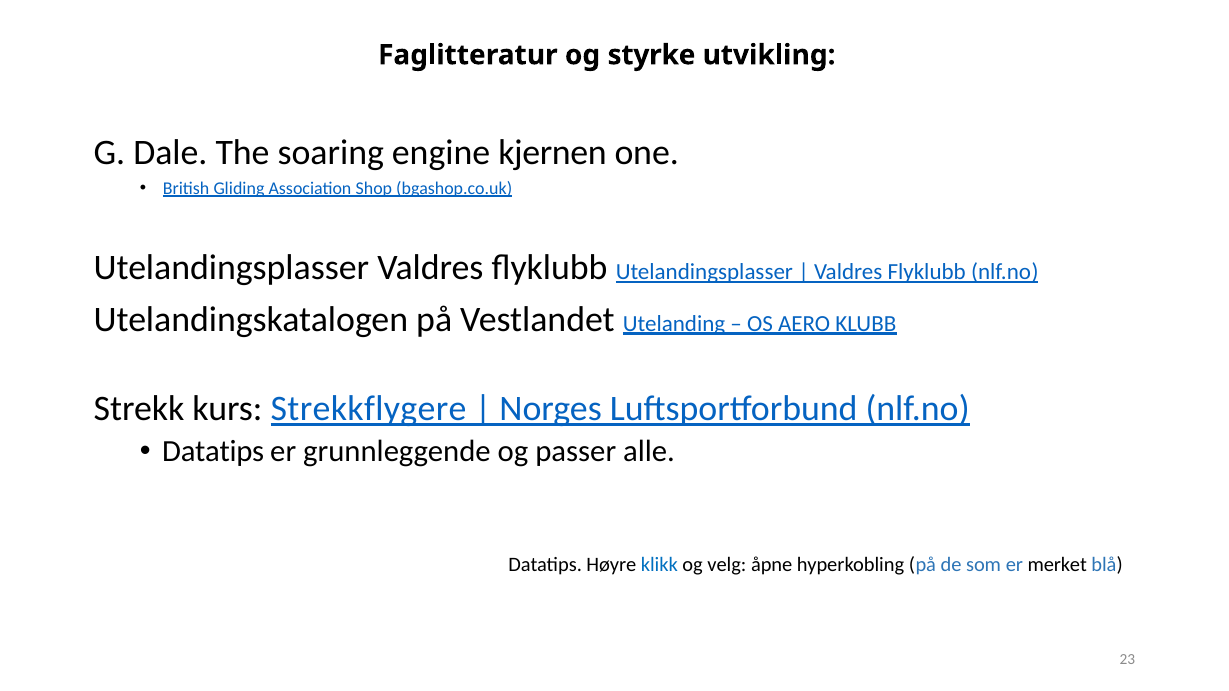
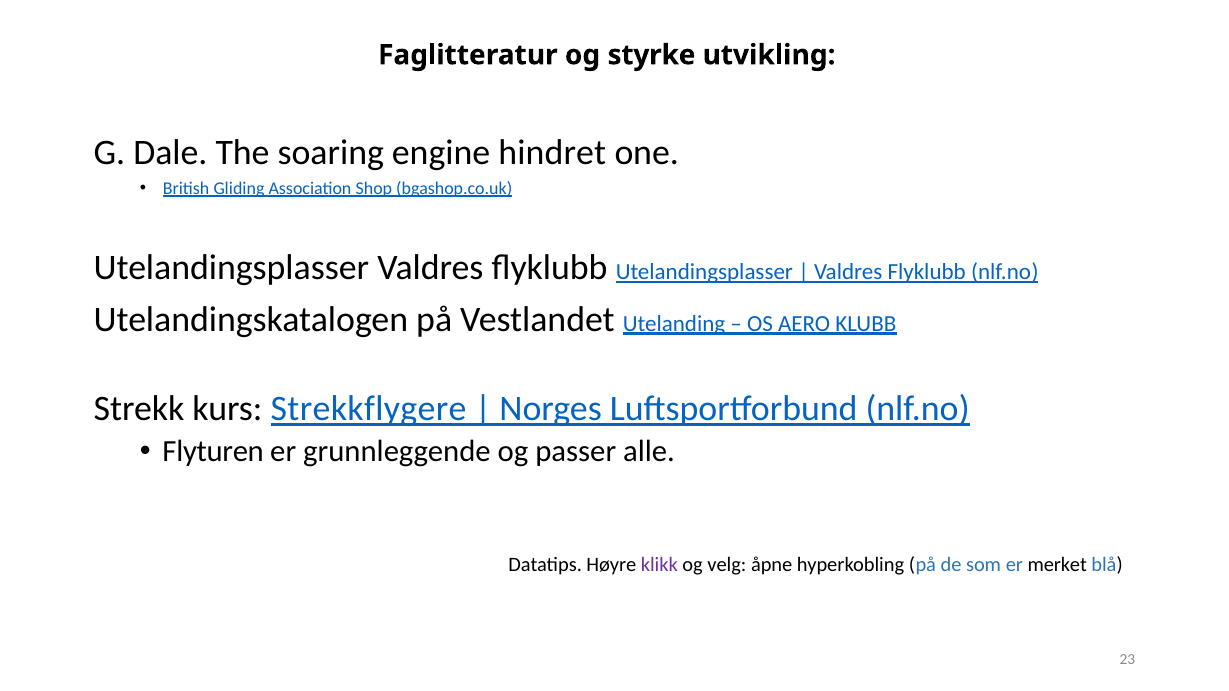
kjernen: kjernen -> hindret (552, 153)
Datatips: Datatips -> Flyturen (213, 452)
klikk colour: blue -> purple (659, 565)
